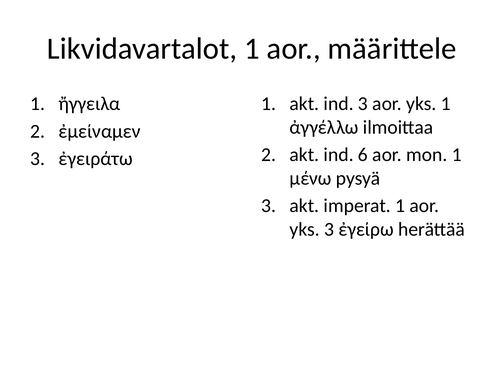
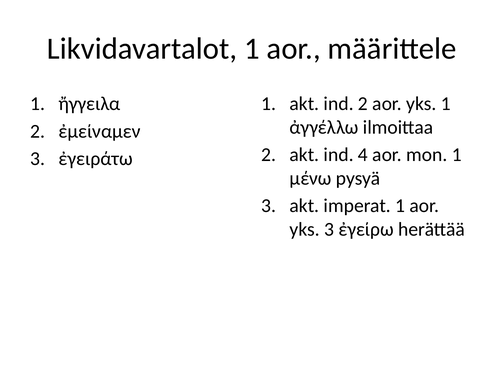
ind 3: 3 -> 2 (363, 104)
6: 6 -> 4 (363, 155)
